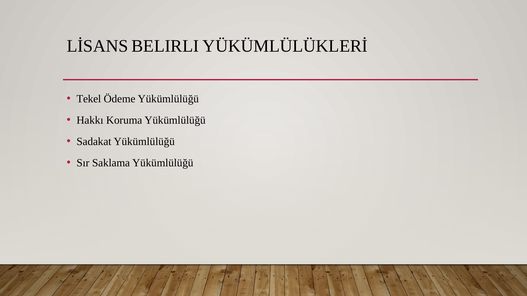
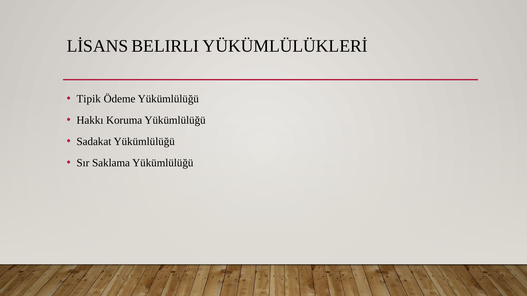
Tekel: Tekel -> Tipik (89, 99)
